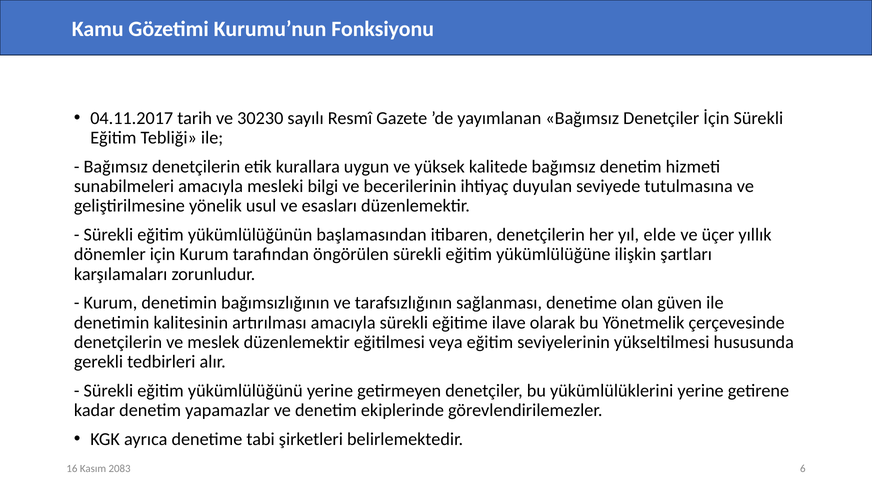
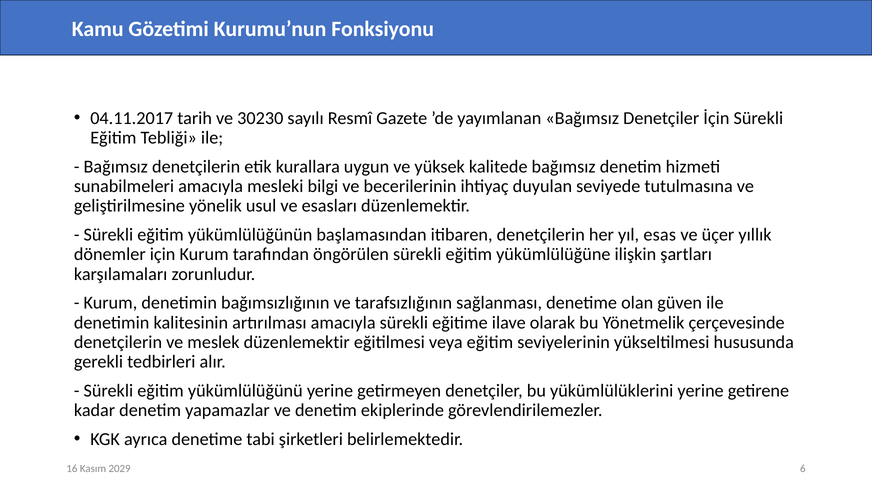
elde: elde -> esas (660, 235)
2083: 2083 -> 2029 (120, 468)
